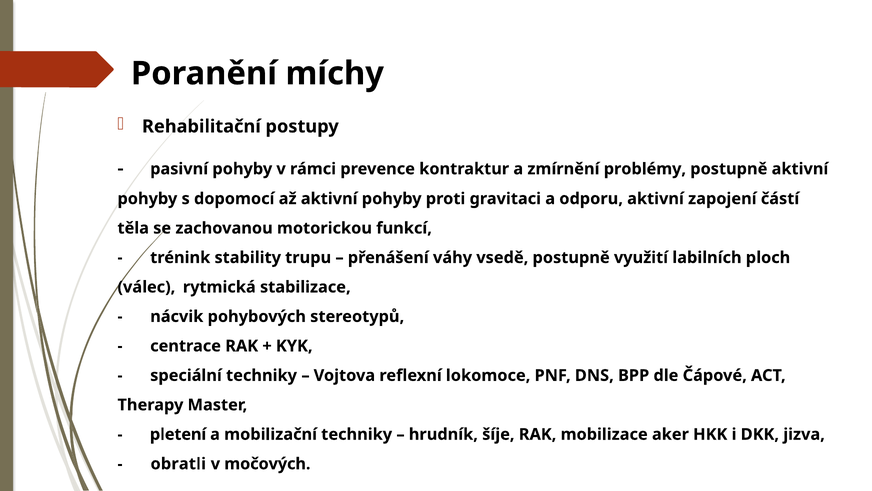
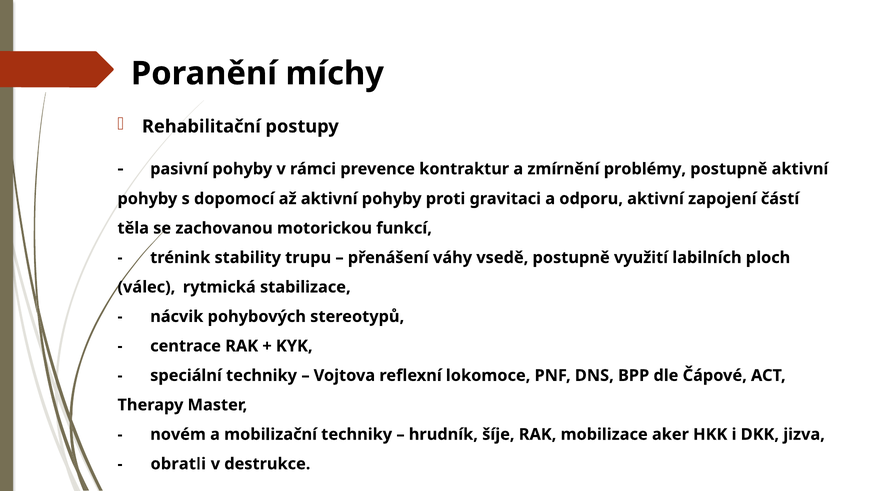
pletení: pletení -> novém (178, 434)
močových: močových -> destrukce (267, 463)
